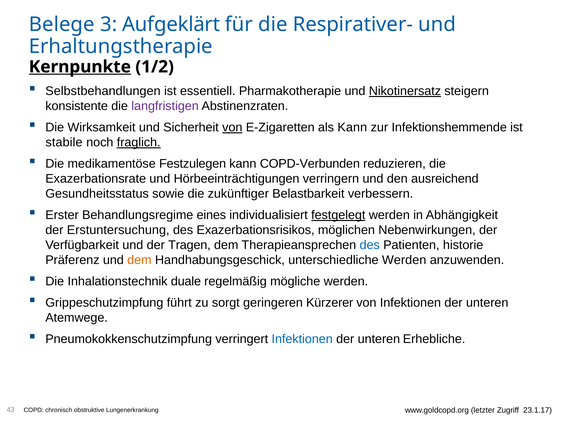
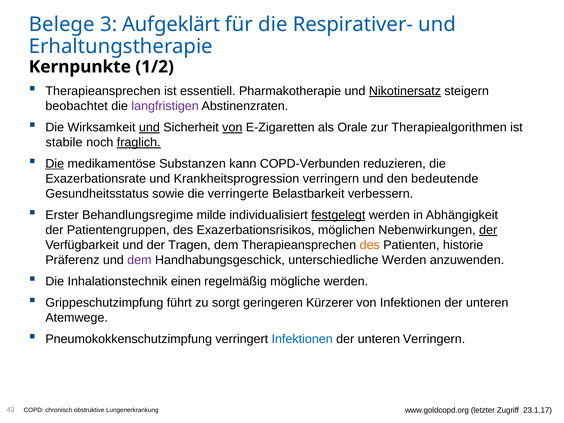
Kernpunkte underline: present -> none (80, 67)
Selbstbehandlungen: Selbstbehandlungen -> Therapieansprechen (103, 91)
konsistente: konsistente -> beobachtet (77, 106)
und underline: none -> present (149, 127)
als Kann: Kann -> Orale (352, 127)
Infektionshemmende: Infektionshemmende -> Therapiealgorithmen (449, 127)
Die underline: none -> present (55, 164)
Festzulegen: Festzulegen -> Substanzen (192, 164)
Hörbeeinträchtigungen: Hörbeeinträchtigungen -> Krankheitsprogression (237, 179)
ausreichend: ausreichend -> bedeutende (445, 179)
zukünftiger: zukünftiger -> verringerte (238, 194)
eines: eines -> milde (211, 215)
Erstuntersuchung: Erstuntersuchung -> Patientengruppen (118, 230)
der underline: none -> present (488, 230)
des colour: blue -> orange (370, 245)
dem colour: orange -> purple (139, 260)
duale: duale -> einen (186, 281)
unteren Erhebliche: Erhebliche -> Verringern (434, 339)
